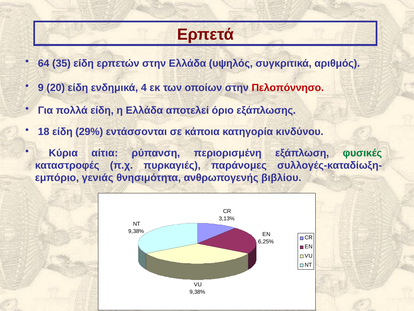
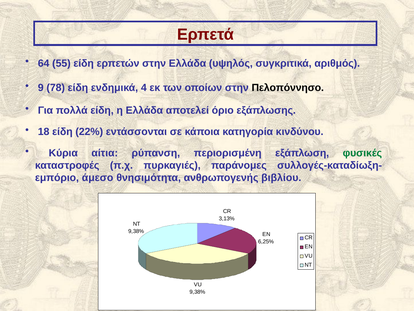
35: 35 -> 55 (61, 63)
20: 20 -> 78 (56, 88)
Πελοπόννησο colour: red -> black (288, 88)
29%: 29% -> 22% (89, 132)
γενιάς: γενιάς -> άμεσο (98, 178)
